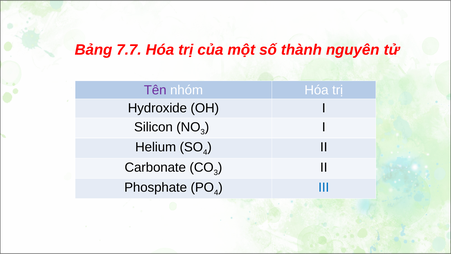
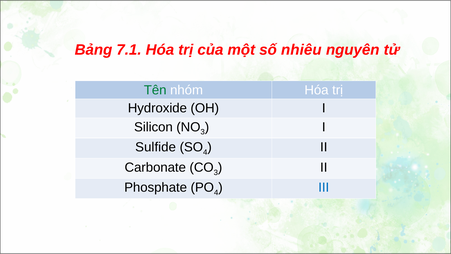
7.7: 7.7 -> 7.1 (129, 50)
thành: thành -> nhiêu (301, 50)
Tên colour: purple -> green (155, 90)
Helium: Helium -> Sulfide (156, 147)
